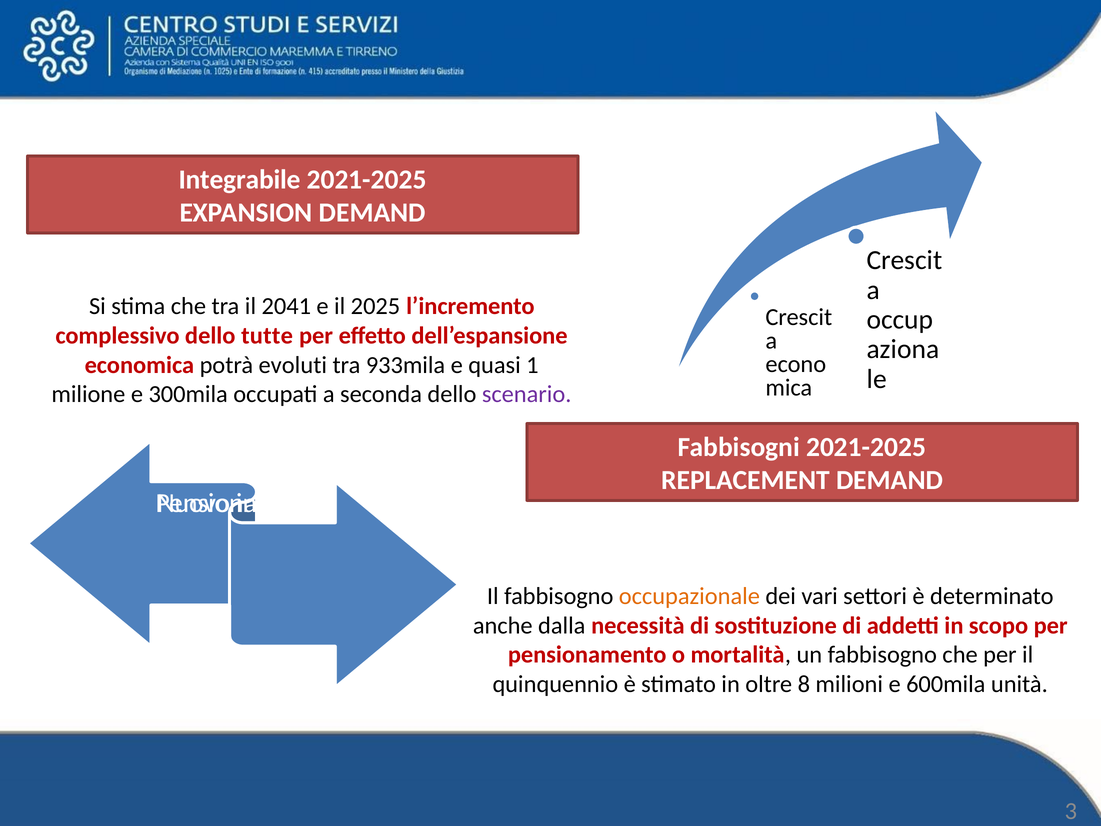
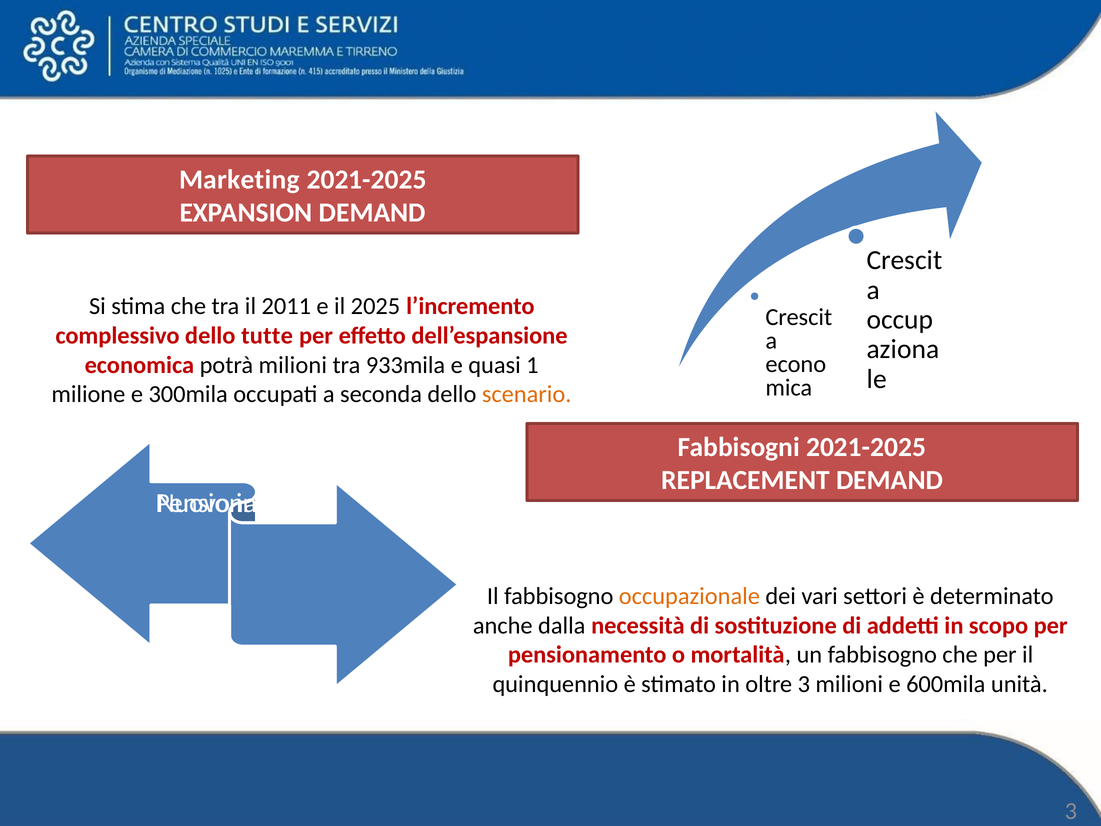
Integrabile: Integrabile -> Marketing (239, 180)
2041: 2041 -> 2011 (286, 306)
potrà evoluti: evoluti -> milioni (293, 365)
scenario colour: purple -> orange (527, 394)
oltre 8: 8 -> 3 (804, 684)
